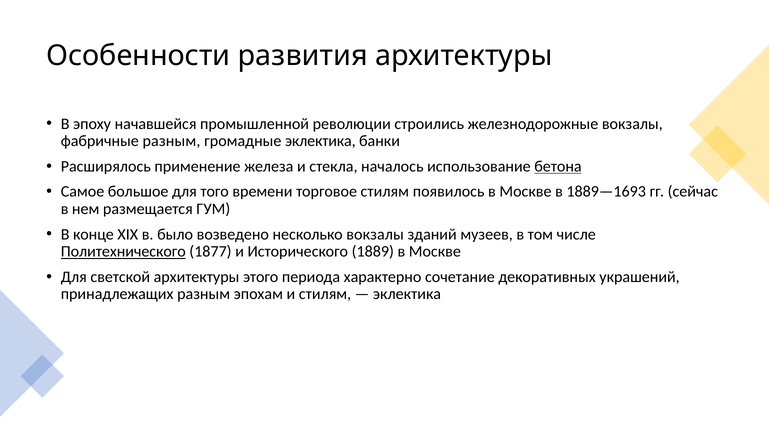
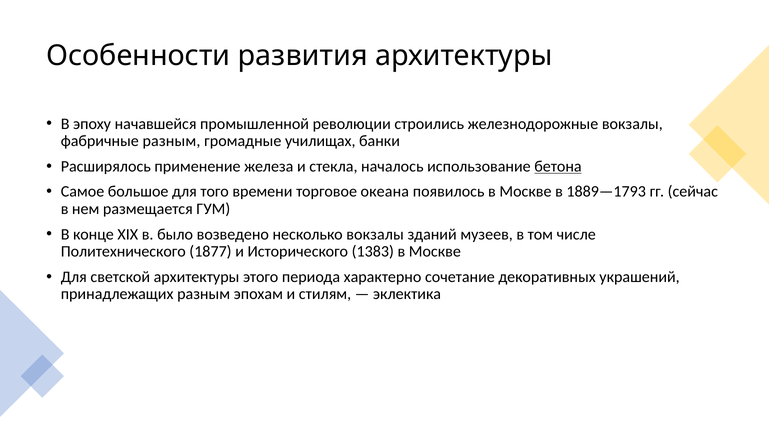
громадные эклектика: эклектика -> училищах (320, 141)
торговое стилям: стилям -> океана (385, 192)
1889—1693: 1889—1693 -> 1889—1793 (606, 192)
Политехнического underline: present -> none (123, 252)
1889: 1889 -> 1383 (373, 252)
